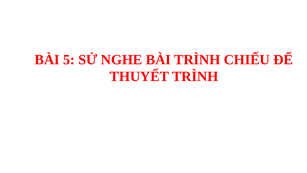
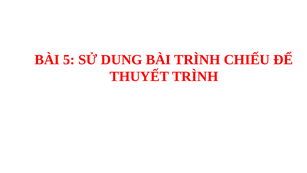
NGHE: NGHE -> DUNG (122, 59)
